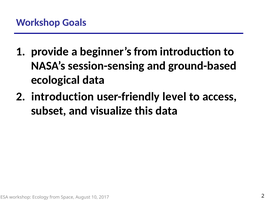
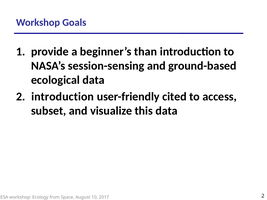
beginner’s from: from -> than (146, 52)
level: level -> cited (174, 97)
